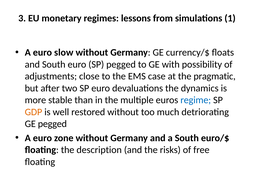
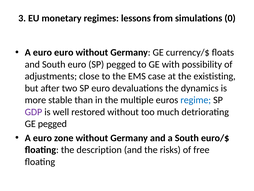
1: 1 -> 0 (230, 18)
euro slow: slow -> euro (64, 52)
pragmatic: pragmatic -> exististing (215, 76)
GDP colour: orange -> purple (33, 112)
